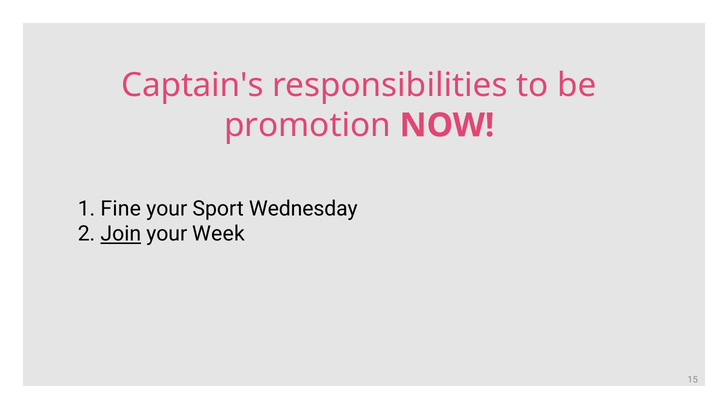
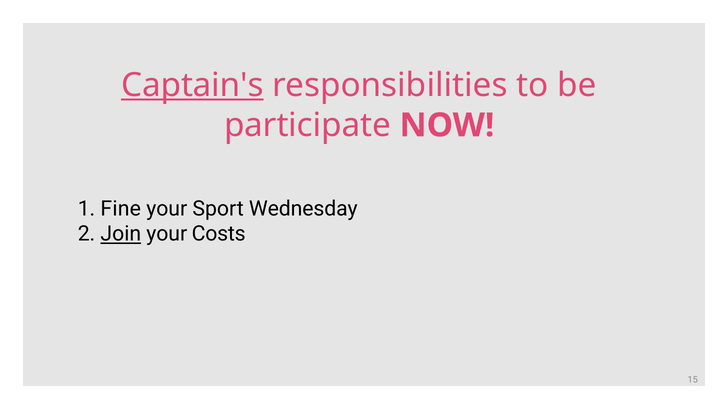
Captain's underline: none -> present (192, 85)
promotion: promotion -> participate (307, 125)
Week: Week -> Costs (219, 234)
